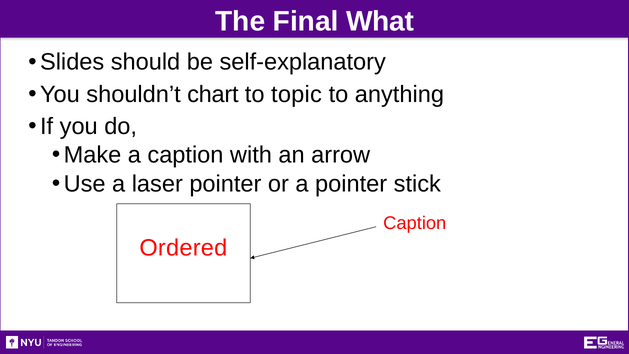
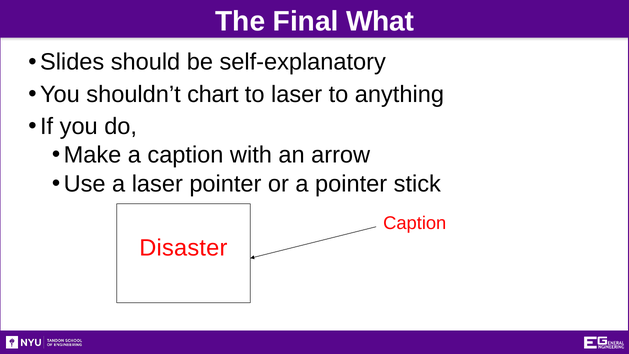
to topic: topic -> laser (297, 94)
Ordered: Ordered -> Disaster (183, 248)
